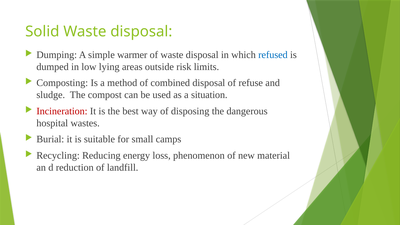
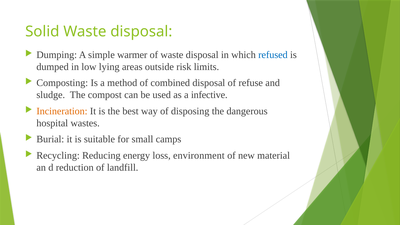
situation: situation -> infective (209, 95)
Incineration colour: red -> orange (62, 111)
phenomenon: phenomenon -> environment (199, 155)
